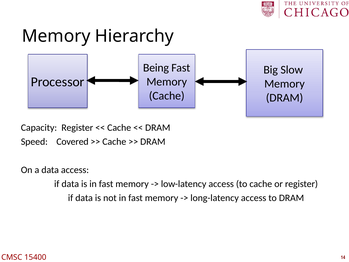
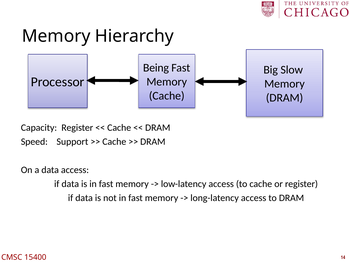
Covered: Covered -> Support (72, 142)
